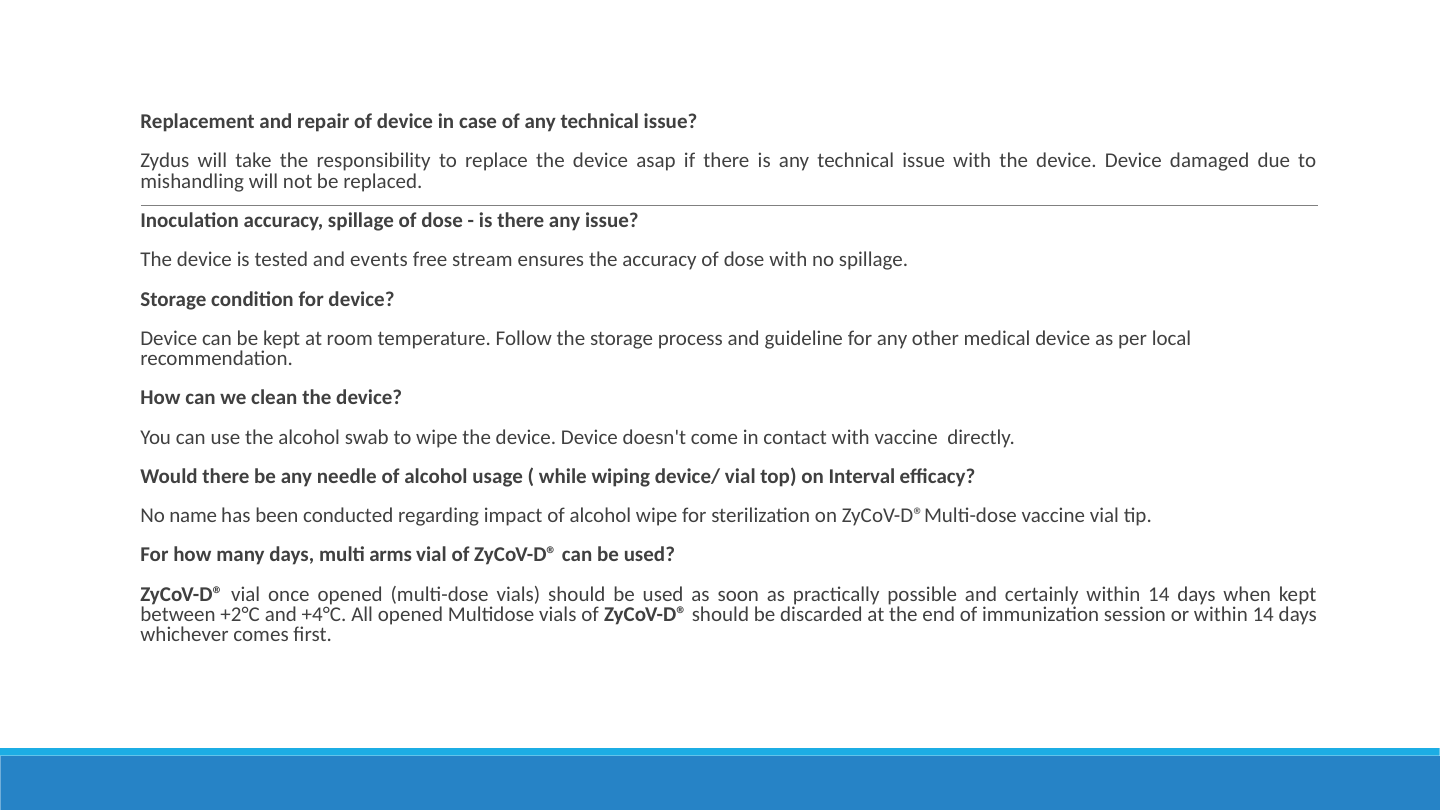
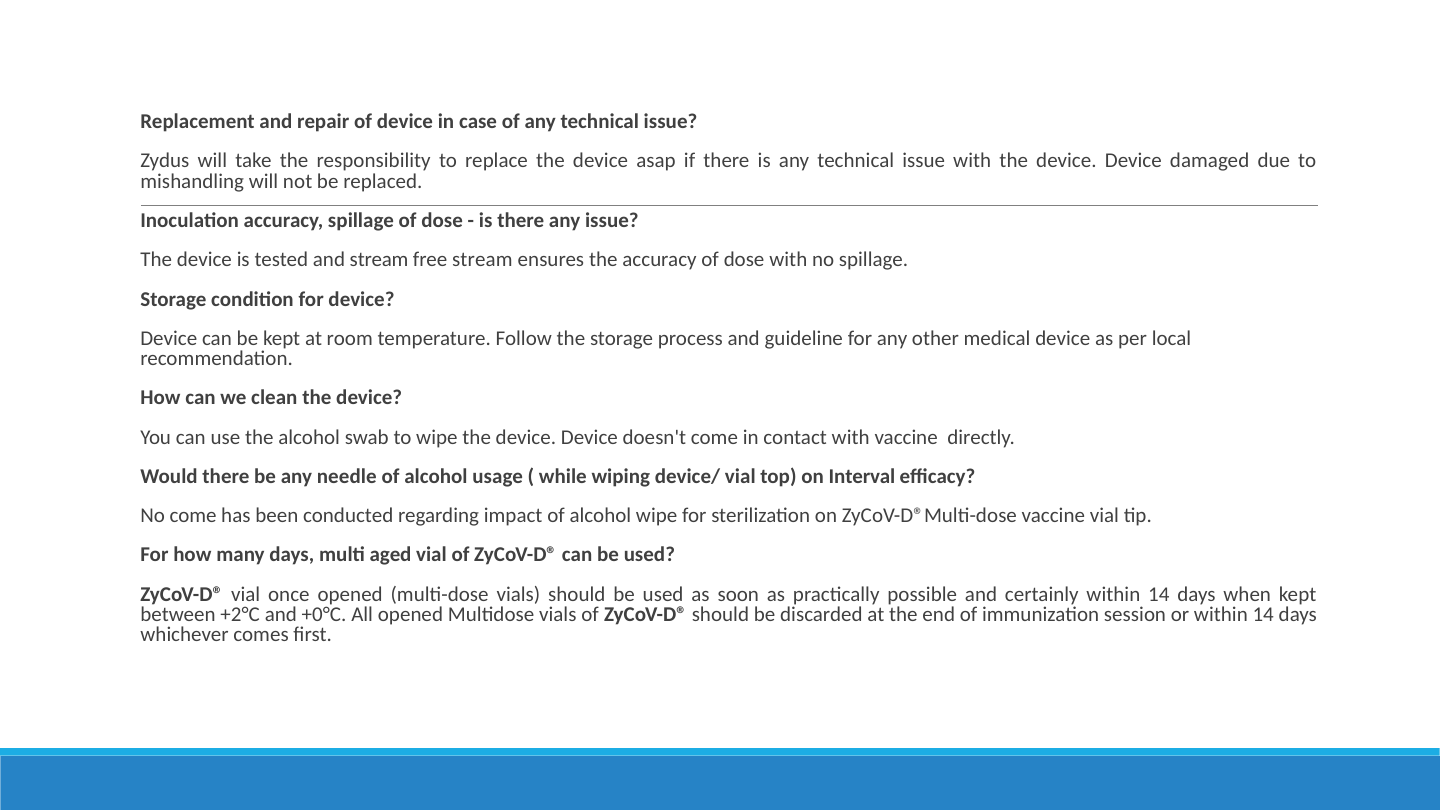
and events: events -> stream (379, 260)
No name: name -> come (193, 516)
arms: arms -> aged (391, 555)
+4°C: +4°C -> +0°C (324, 615)
